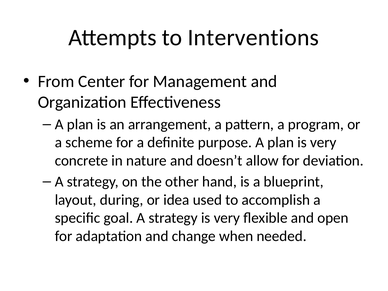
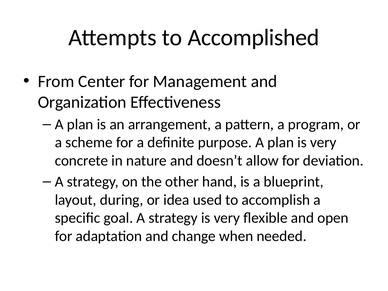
Interventions: Interventions -> Accomplished (253, 38)
